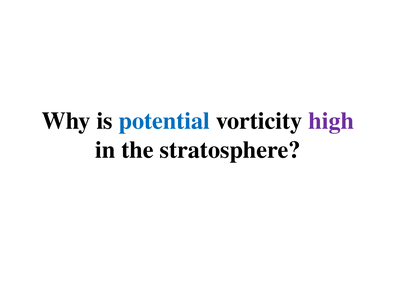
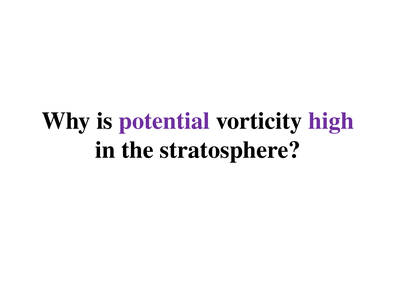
potential colour: blue -> purple (164, 121)
